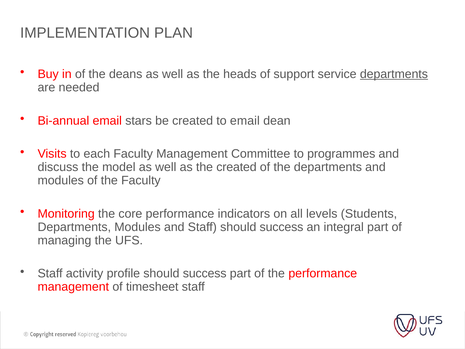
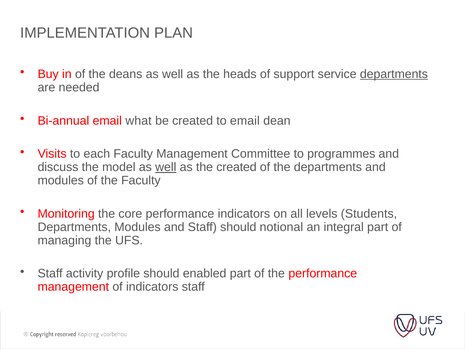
stars: stars -> what (139, 121)
well underline: none -> present (166, 167)
Staff should success: success -> notional (281, 227)
profile should success: success -> enabled (205, 273)
of timesheet: timesheet -> indicators (152, 287)
